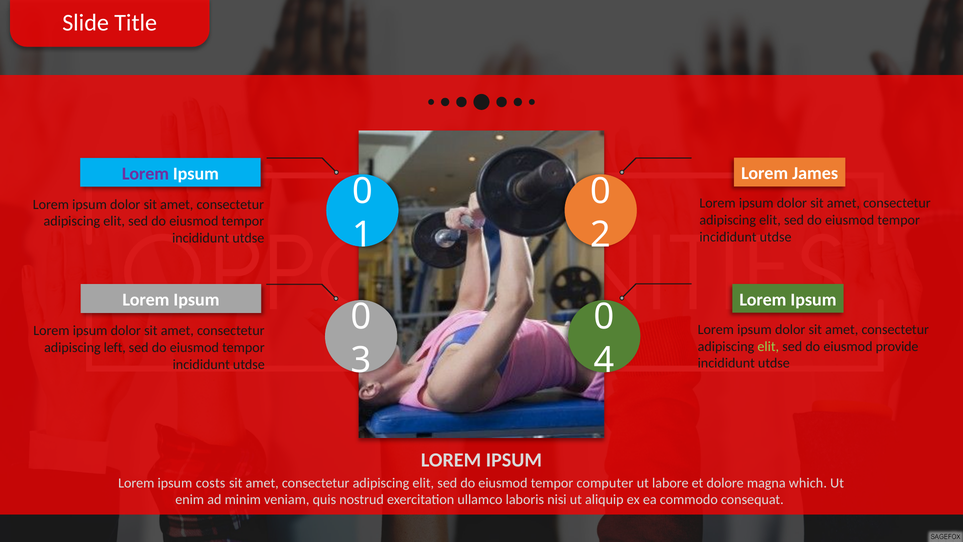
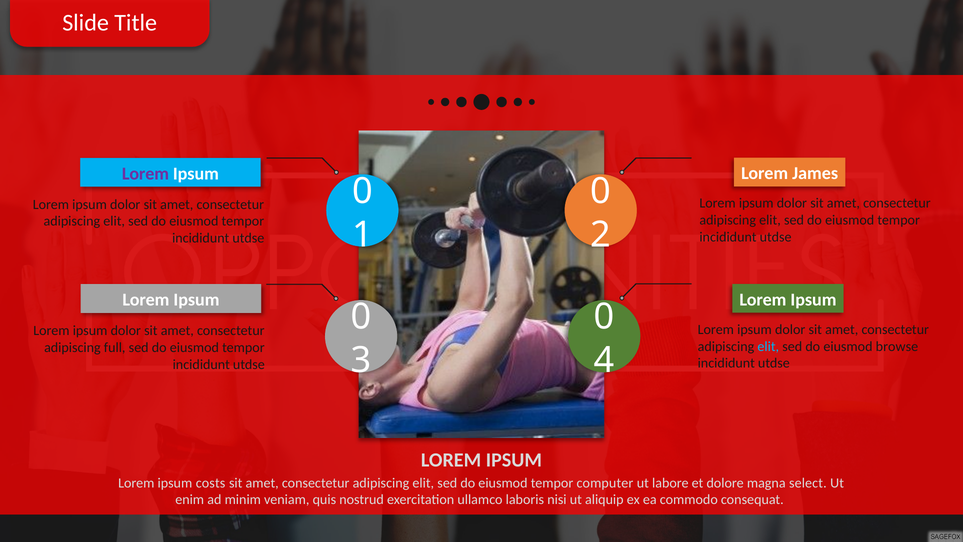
elit colour: light green -> light blue (768, 346)
provide: provide -> browse (897, 346)
left: left -> full (115, 347)
which: which -> select (808, 483)
